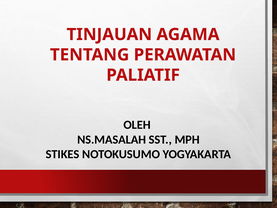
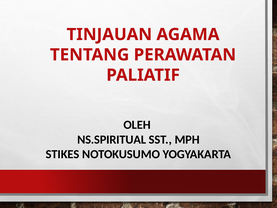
NS.MASALAH: NS.MASALAH -> NS.SPIRITUAL (112, 139)
